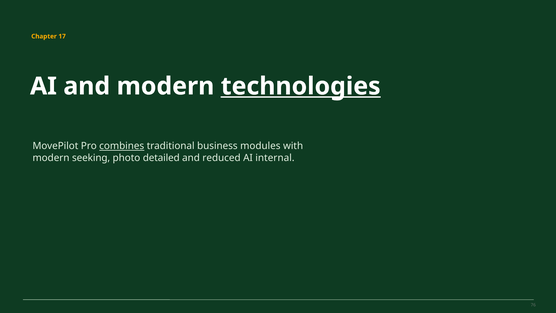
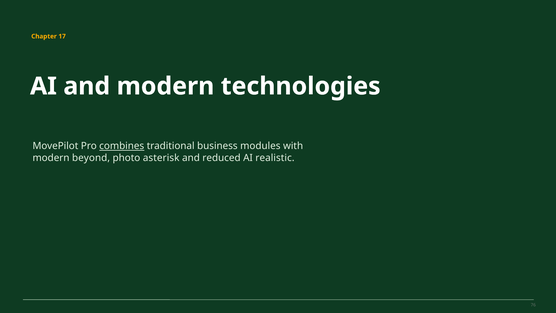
technologies underline: present -> none (301, 86)
seeking: seeking -> beyond (91, 158)
detailed: detailed -> asterisk (161, 158)
internal: internal -> realistic (275, 158)
